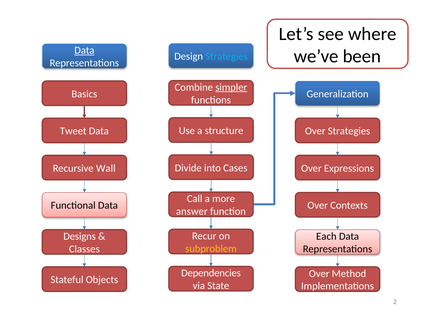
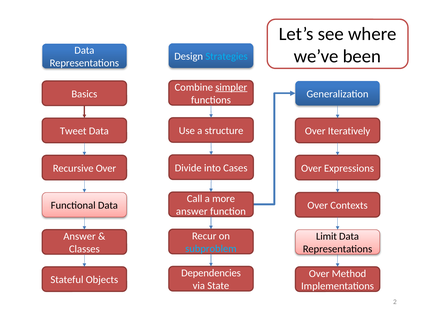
Data underline: present -> none (84, 51)
Over Strategies: Strategies -> Iteratively (349, 131)
Recursive Wall: Wall -> Over (106, 169)
Designs: Designs -> Answer (80, 237)
Each: Each -> Limit (326, 237)
subproblem colour: yellow -> light blue (211, 249)
